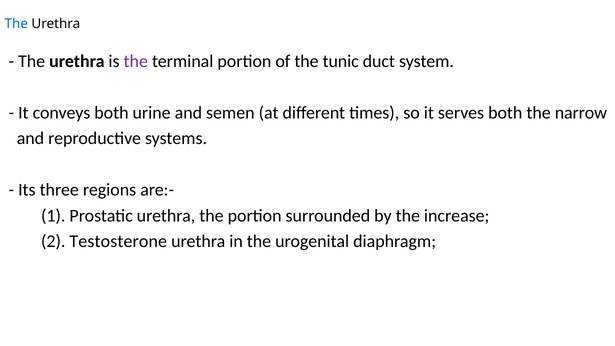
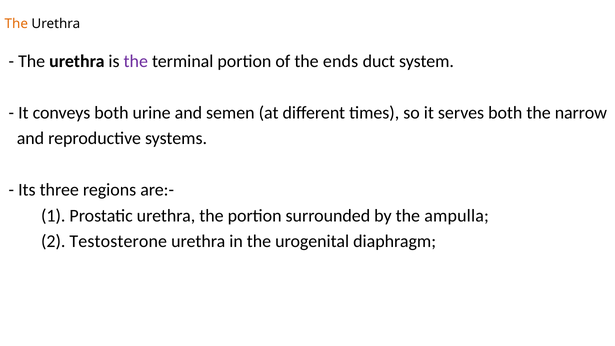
The colour: blue -> orange (16, 24)
tunic: tunic -> ends (341, 61)
increase: increase -> ampulla (457, 216)
